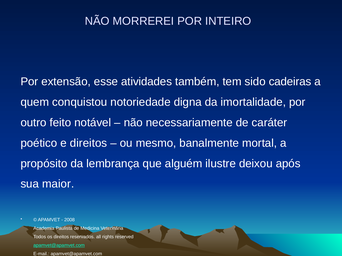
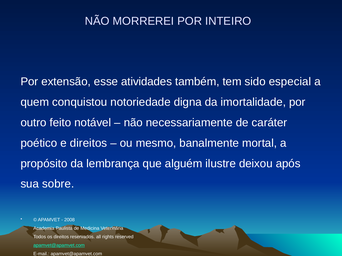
cadeiras: cadeiras -> especial (290, 82)
maior: maior -> sobre (58, 184)
